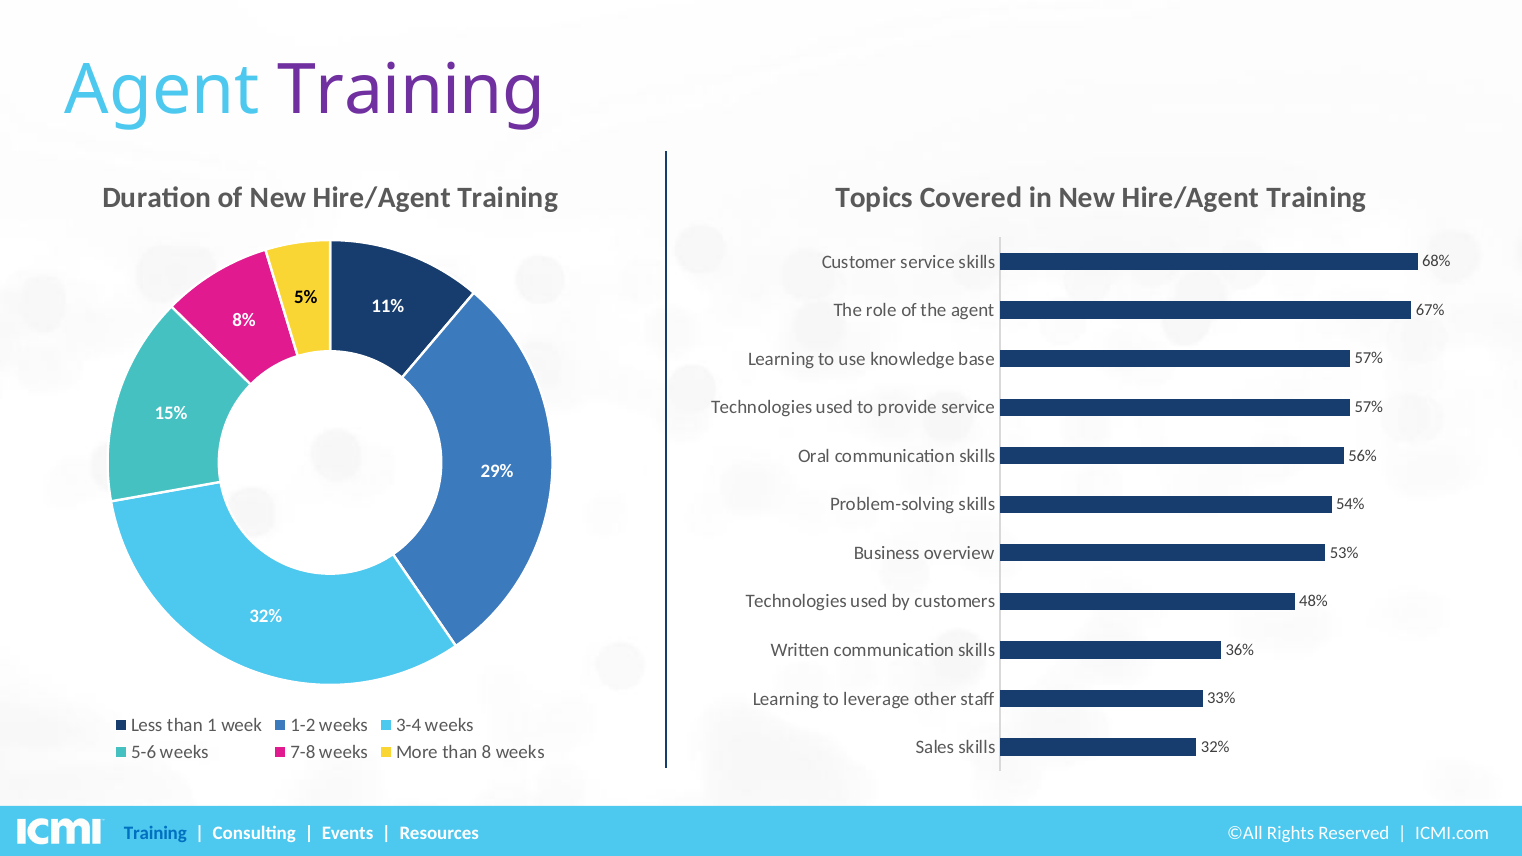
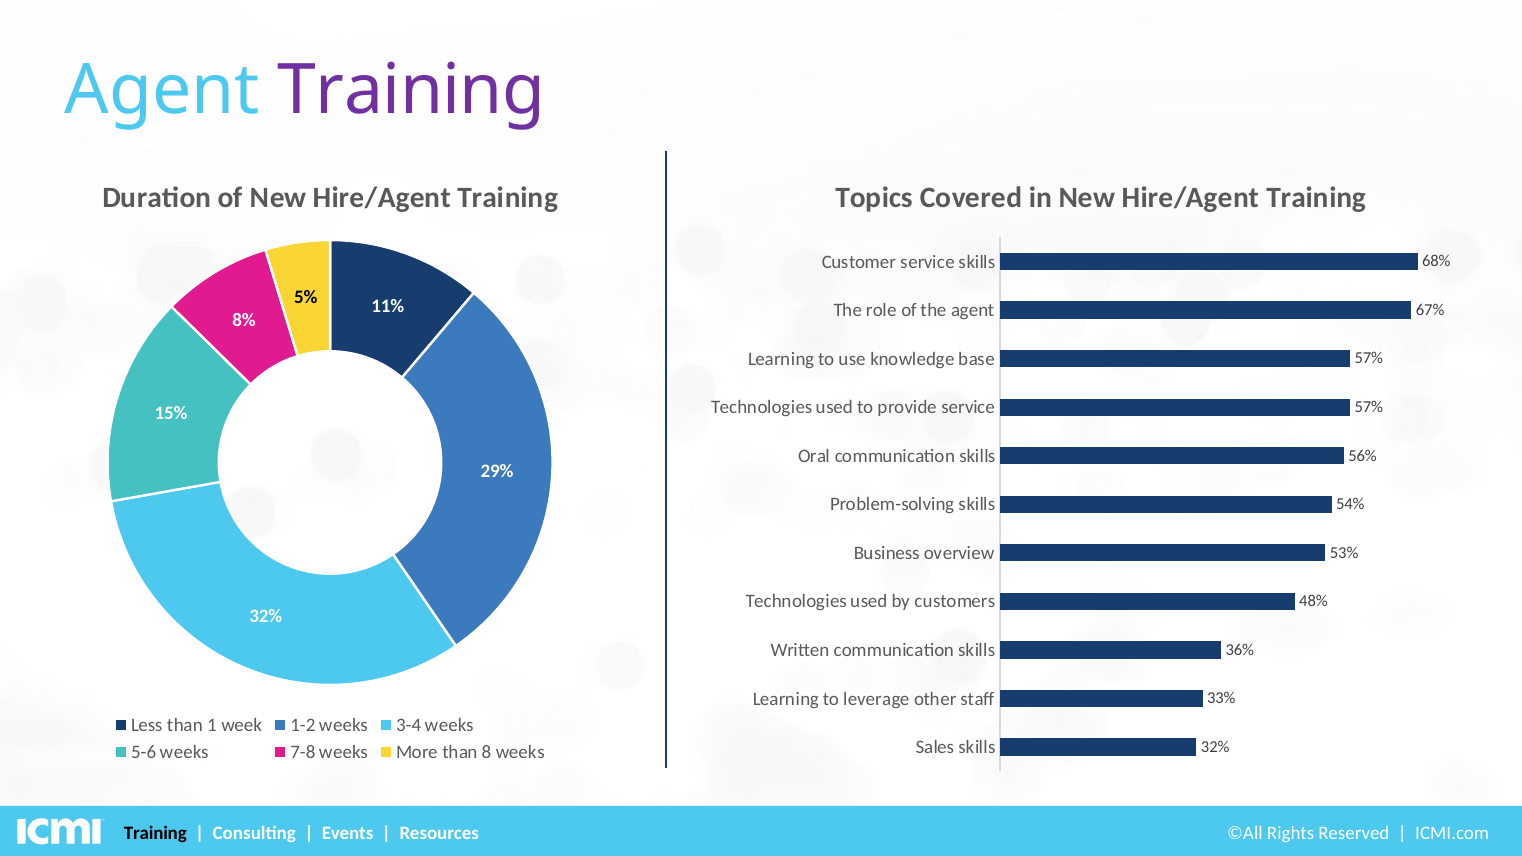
Training colour: blue -> black (155, 833)
